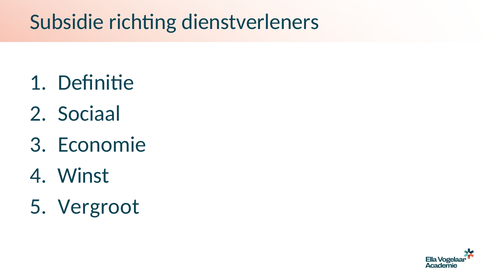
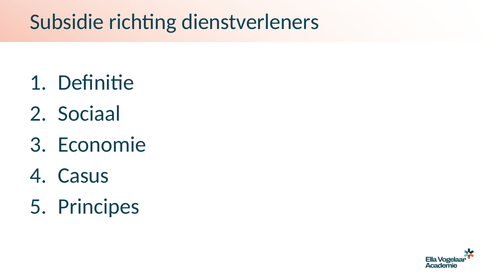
Winst: Winst -> Casus (83, 176)
Vergroot: Vergroot -> Principes (99, 207)
